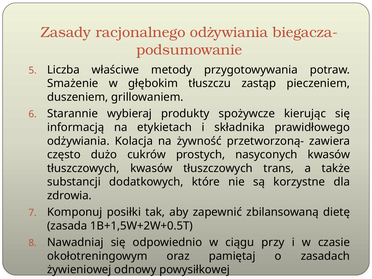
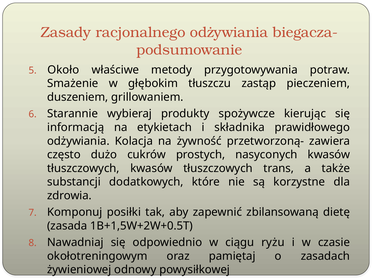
Liczba: Liczba -> Około (63, 70)
przy: przy -> ryżu (273, 242)
